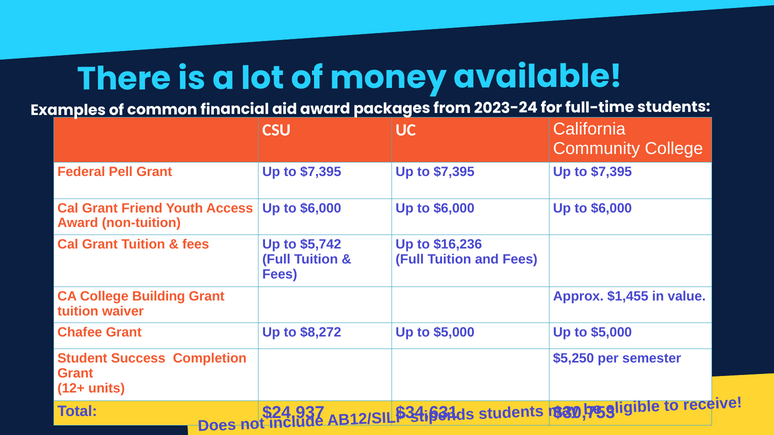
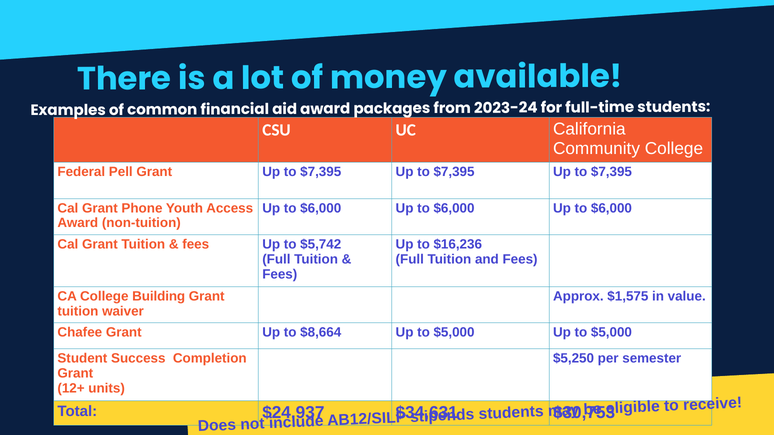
Friend: Friend -> Phone (142, 208)
$1,455: $1,455 -> $1,575 (628, 297)
$8,272: $8,272 -> $8,664 (321, 333)
